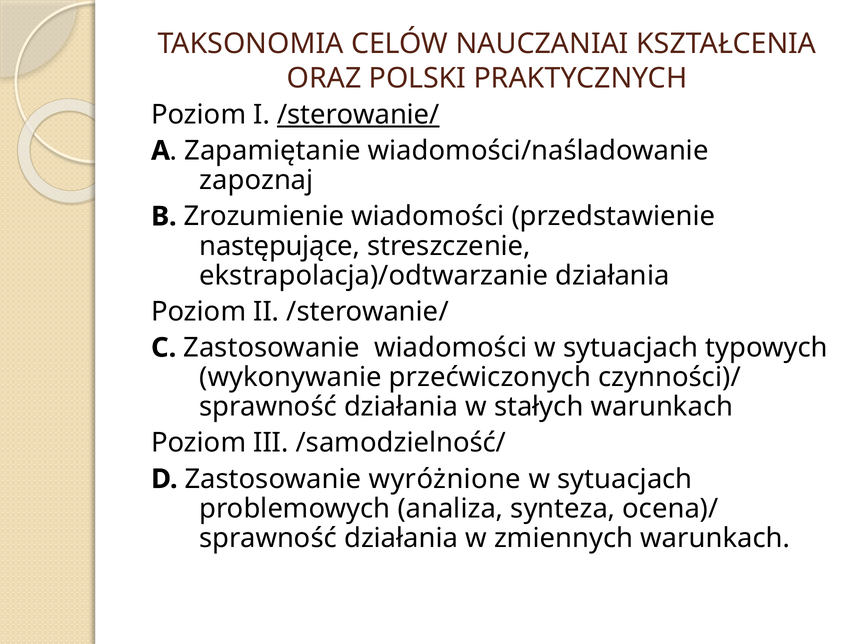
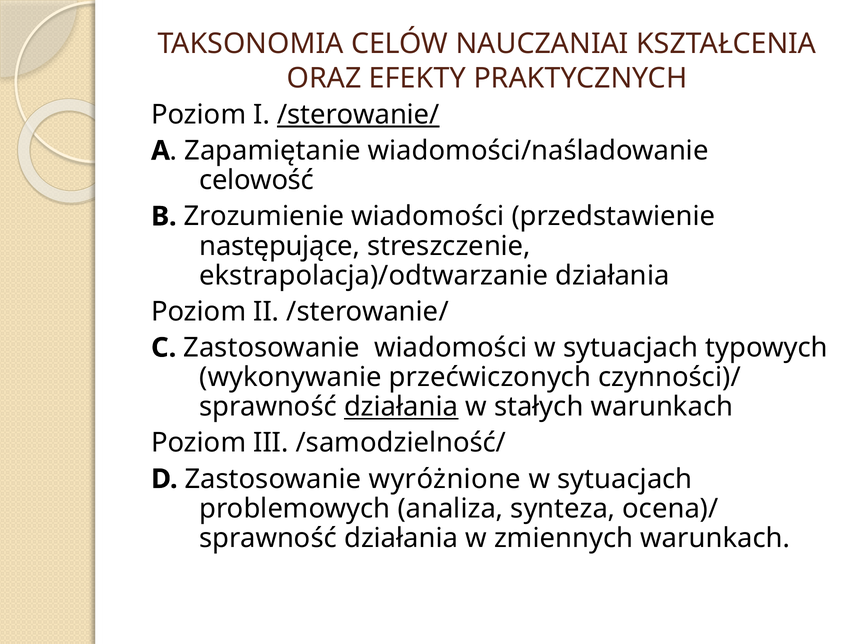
POLSKI: POLSKI -> EFEKTY (417, 78)
zapoznaj: zapoznaj -> celowość (257, 180)
działania underline: none -> present (401, 407)
